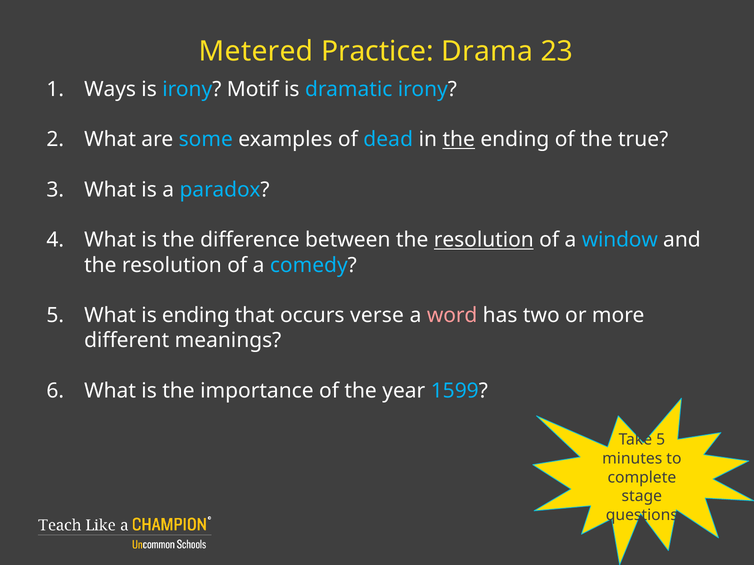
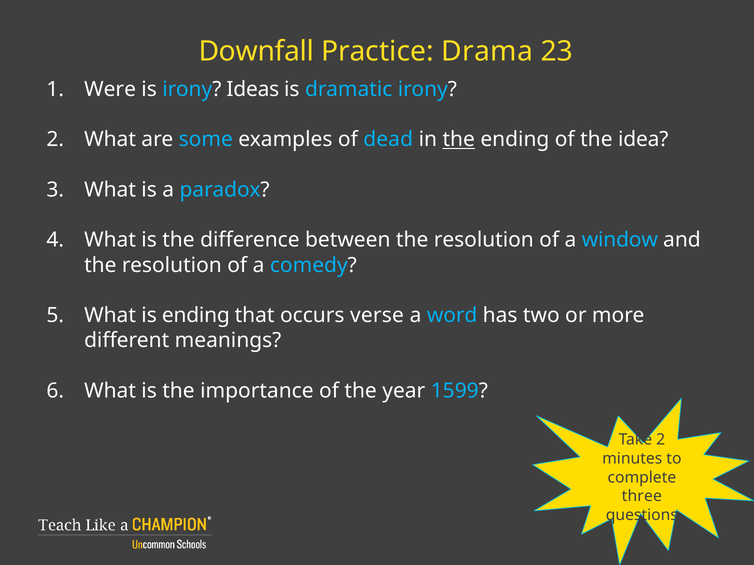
Metered: Metered -> Downfall (256, 51)
Ways: Ways -> Were (110, 89)
Motif: Motif -> Ideas (253, 89)
true: true -> idea (643, 140)
resolution underline: present -> none (484, 240)
word colour: pink -> light blue (452, 316)
Take 5: 5 -> 2 (661, 440)
stage: stage -> three (642, 497)
